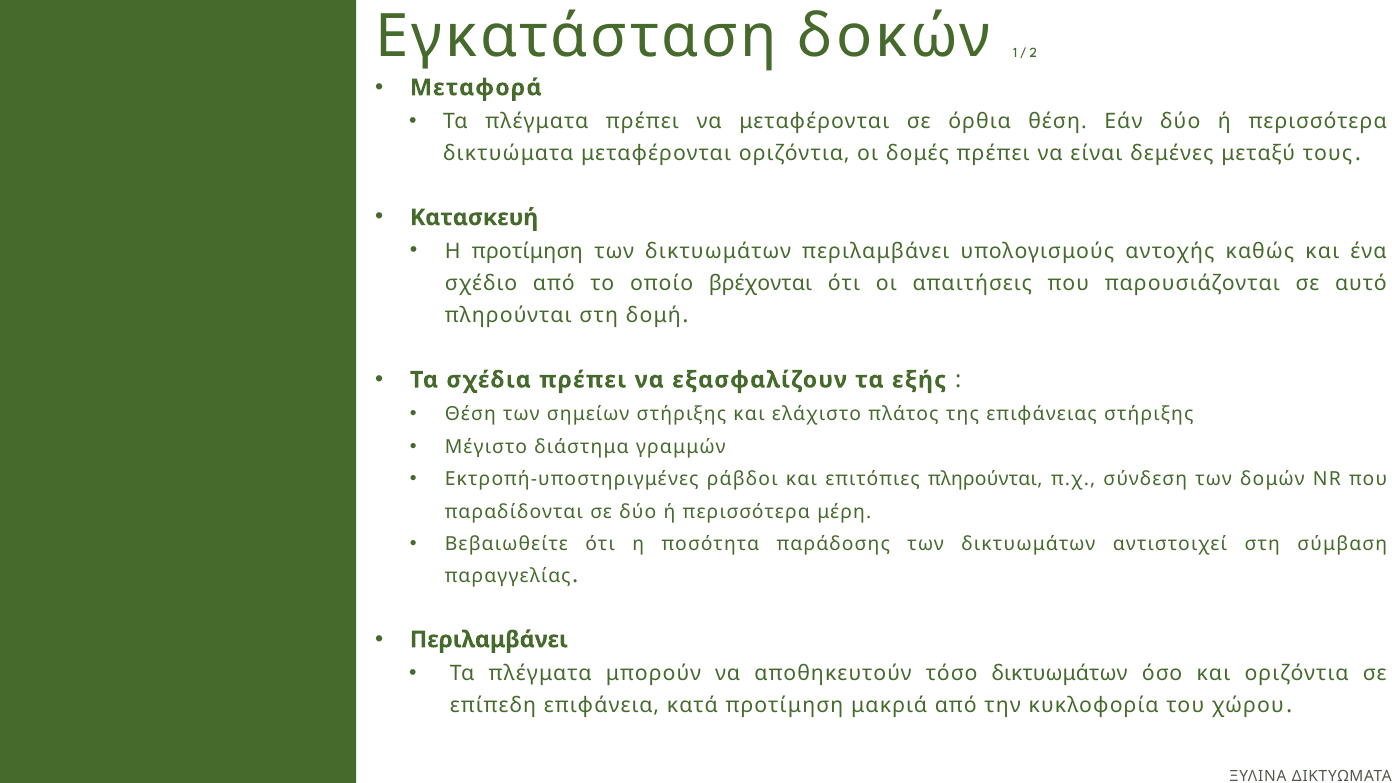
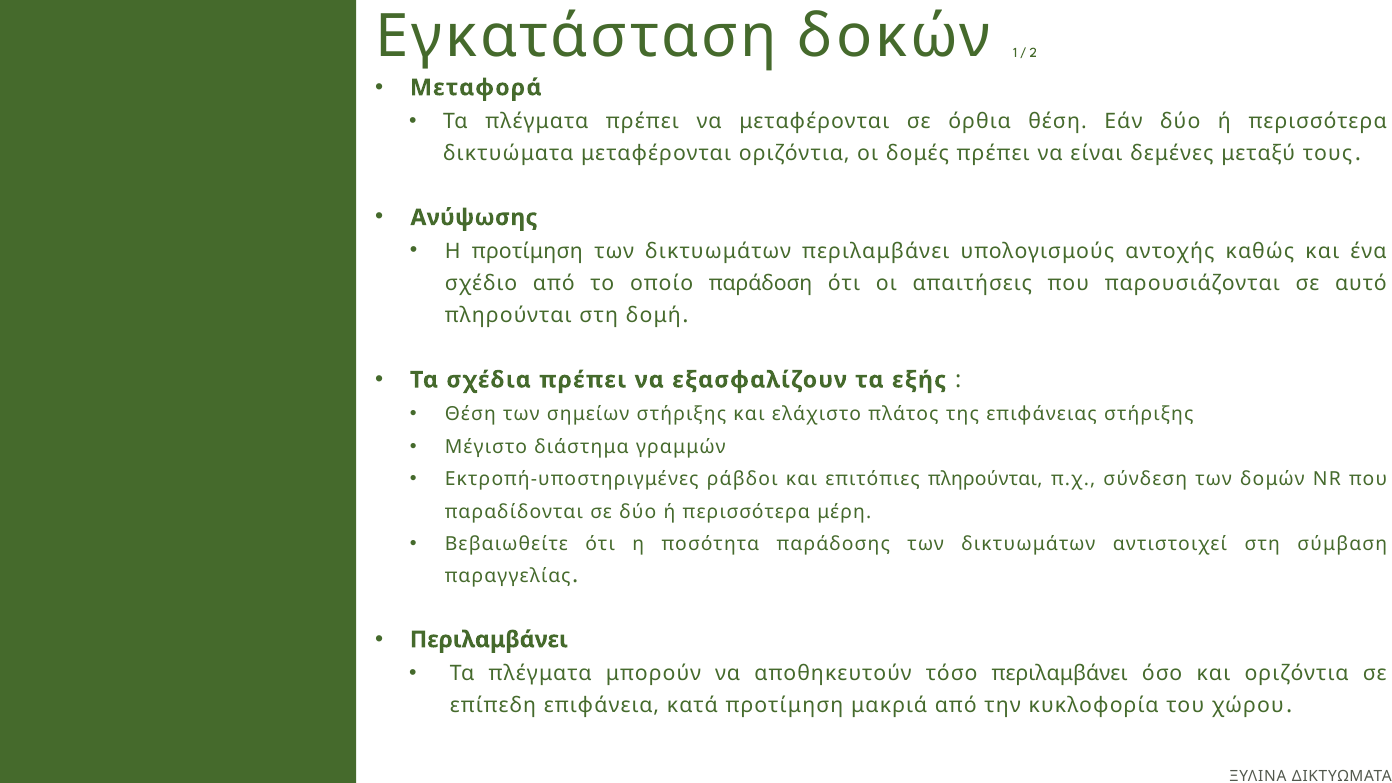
Κατασκευή: Κατασκευή -> Ανύψωσης (474, 218)
βρέχονται: βρέχονται -> παράδοση (761, 283)
τόσο δικτυωμάτων: δικτυωμάτων -> περιλαμβάνει (1060, 673)
